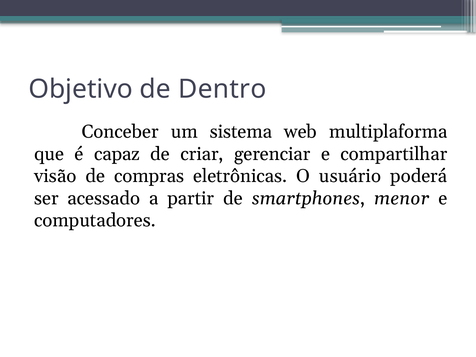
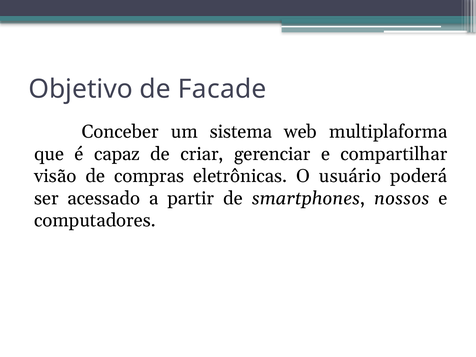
Dentro: Dentro -> Facade (222, 89)
menor: menor -> nossos (402, 198)
